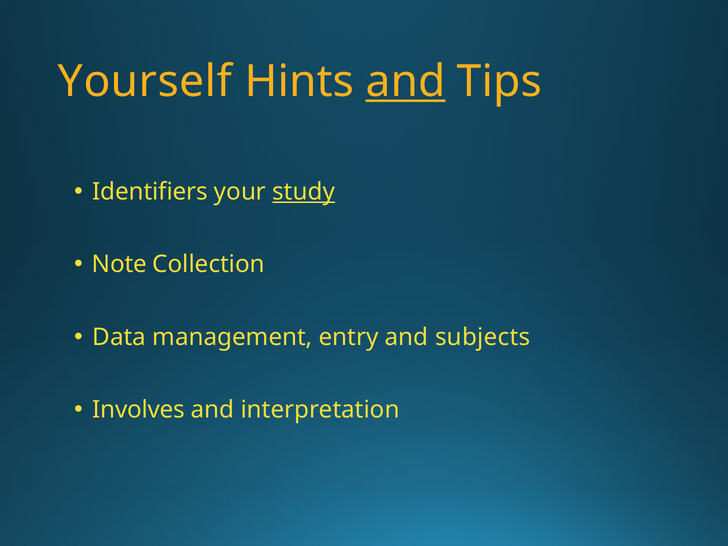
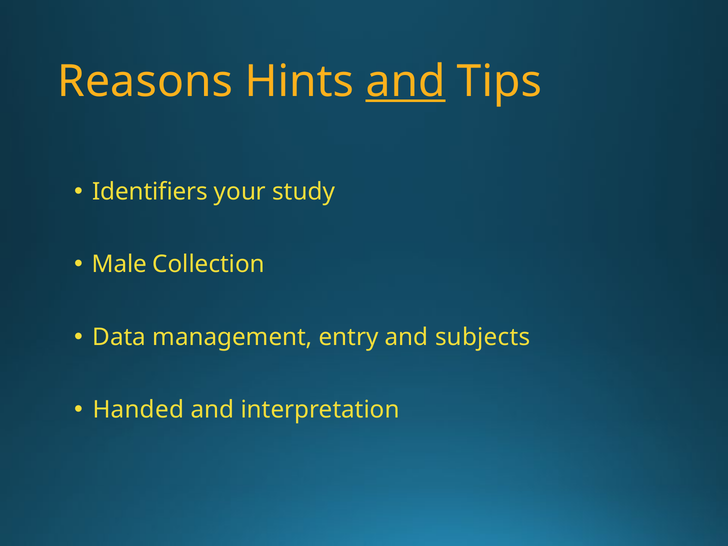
Yourself: Yourself -> Reasons (145, 82)
study underline: present -> none (304, 192)
Note: Note -> Male (119, 264)
Involves: Involves -> Handed (138, 410)
